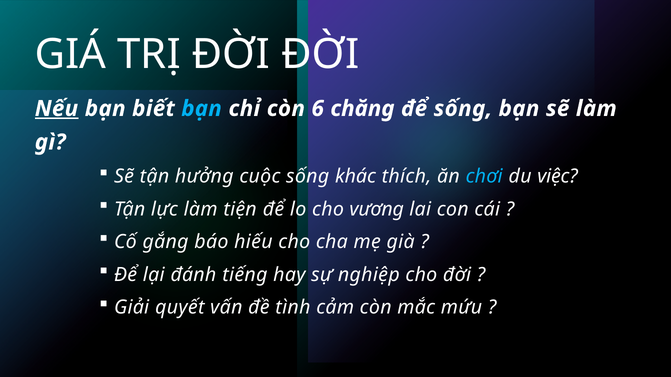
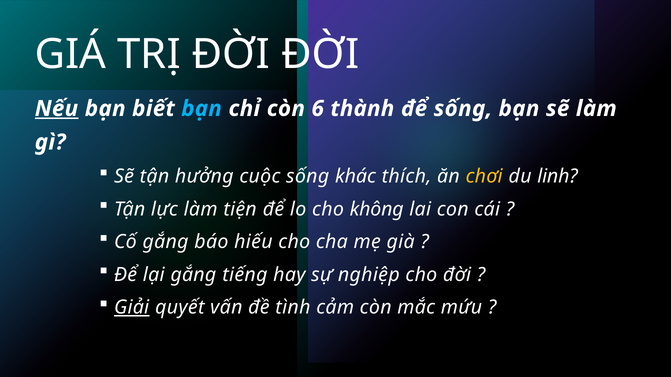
chăng: chăng -> thành (362, 109)
chơi colour: light blue -> yellow (484, 177)
việc: việc -> linh (557, 177)
vương: vương -> không (377, 209)
lại đánh: đánh -> gắng (193, 275)
Giải underline: none -> present (132, 308)
